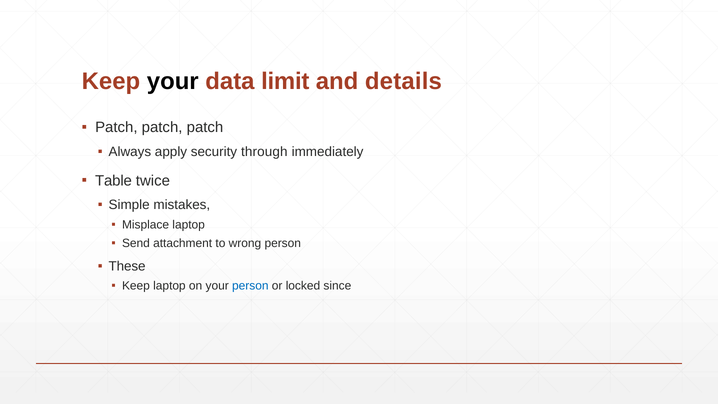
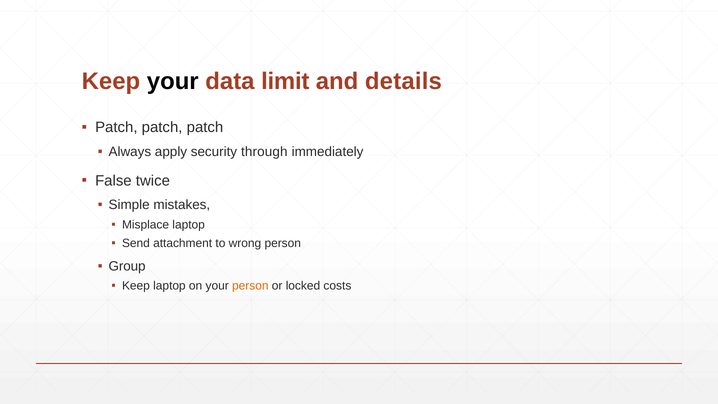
Table: Table -> False (113, 181)
These: These -> Group (127, 266)
person colour: blue -> orange (250, 286)
since: since -> costs (337, 286)
